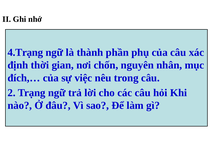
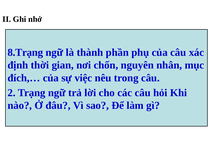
4.Trạng: 4.Trạng -> 8.Trạng (25, 52)
